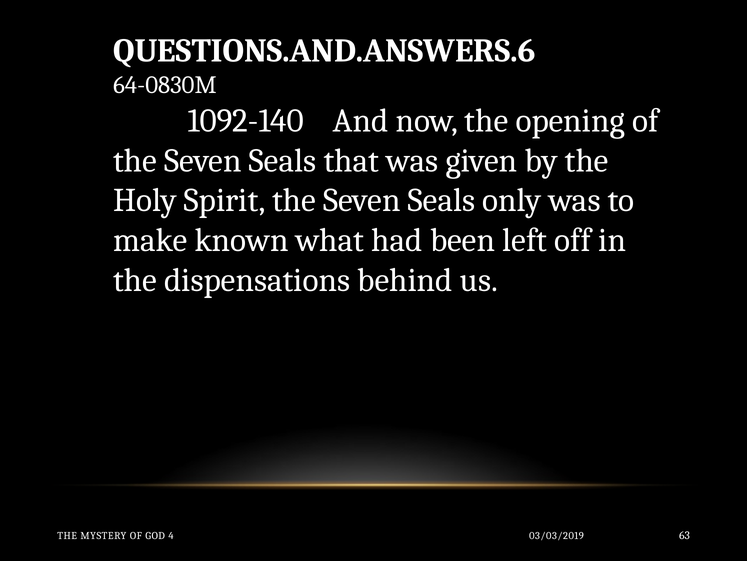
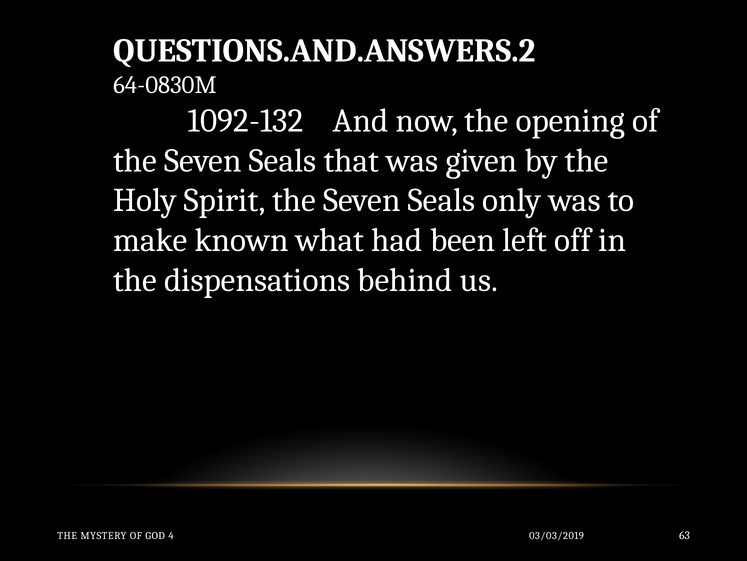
QUESTIONS.AND.ANSWERS.6: QUESTIONS.AND.ANSWERS.6 -> QUESTIONS.AND.ANSWERS.2 (324, 51)
1092-140: 1092-140 -> 1092-132 (246, 121)
